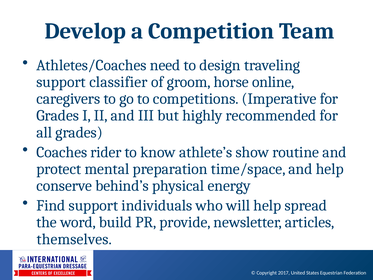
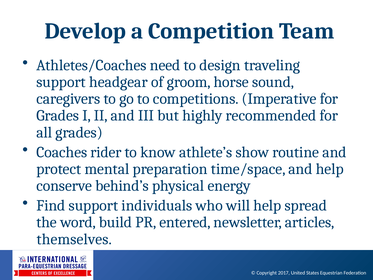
classifier: classifier -> headgear (118, 82)
online: online -> sound (273, 82)
provide: provide -> entered (185, 222)
